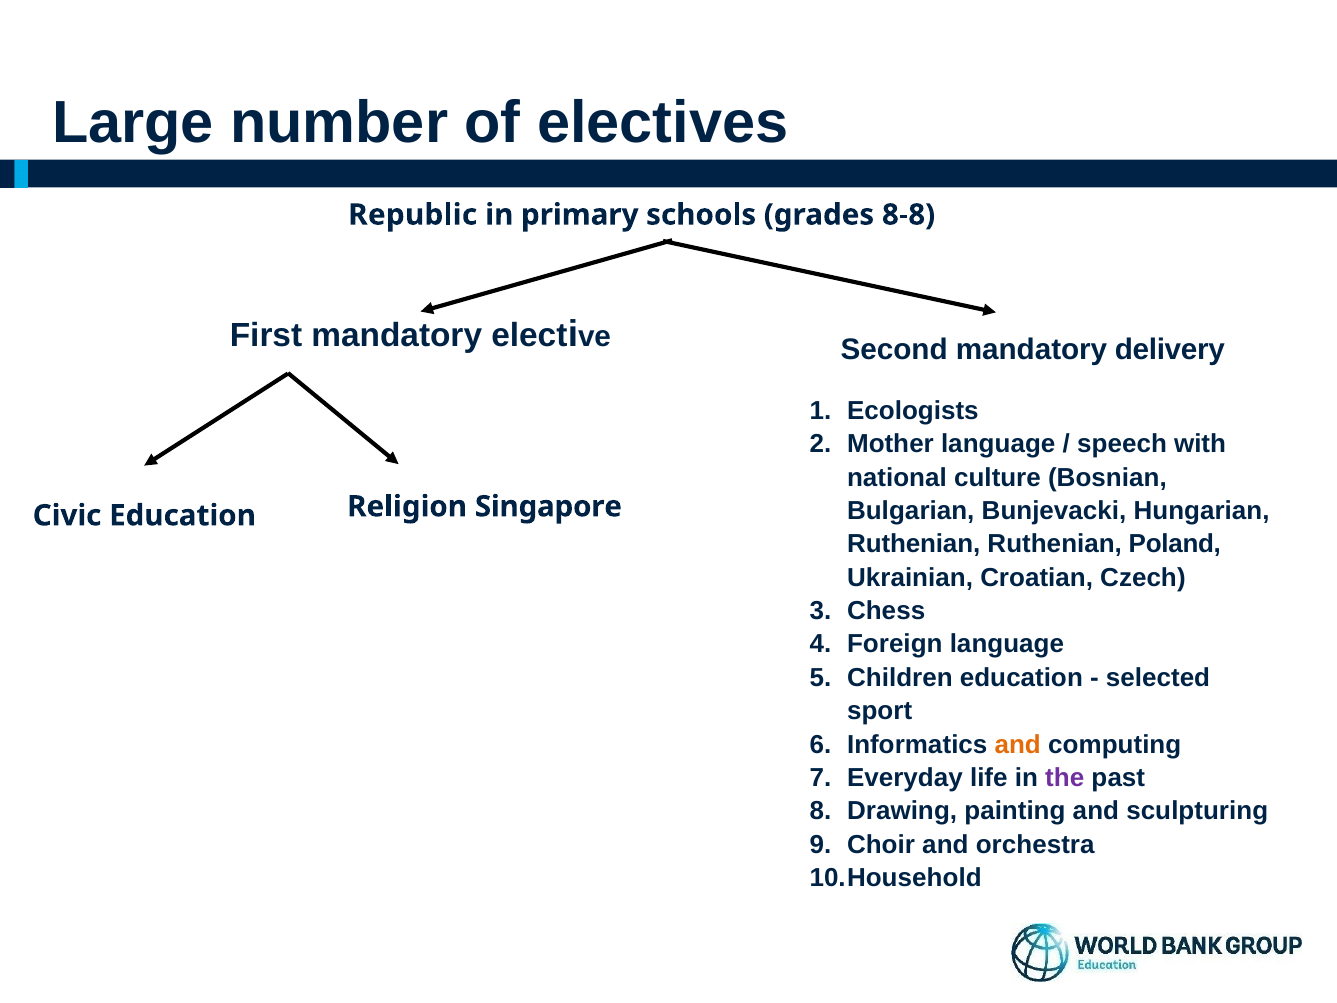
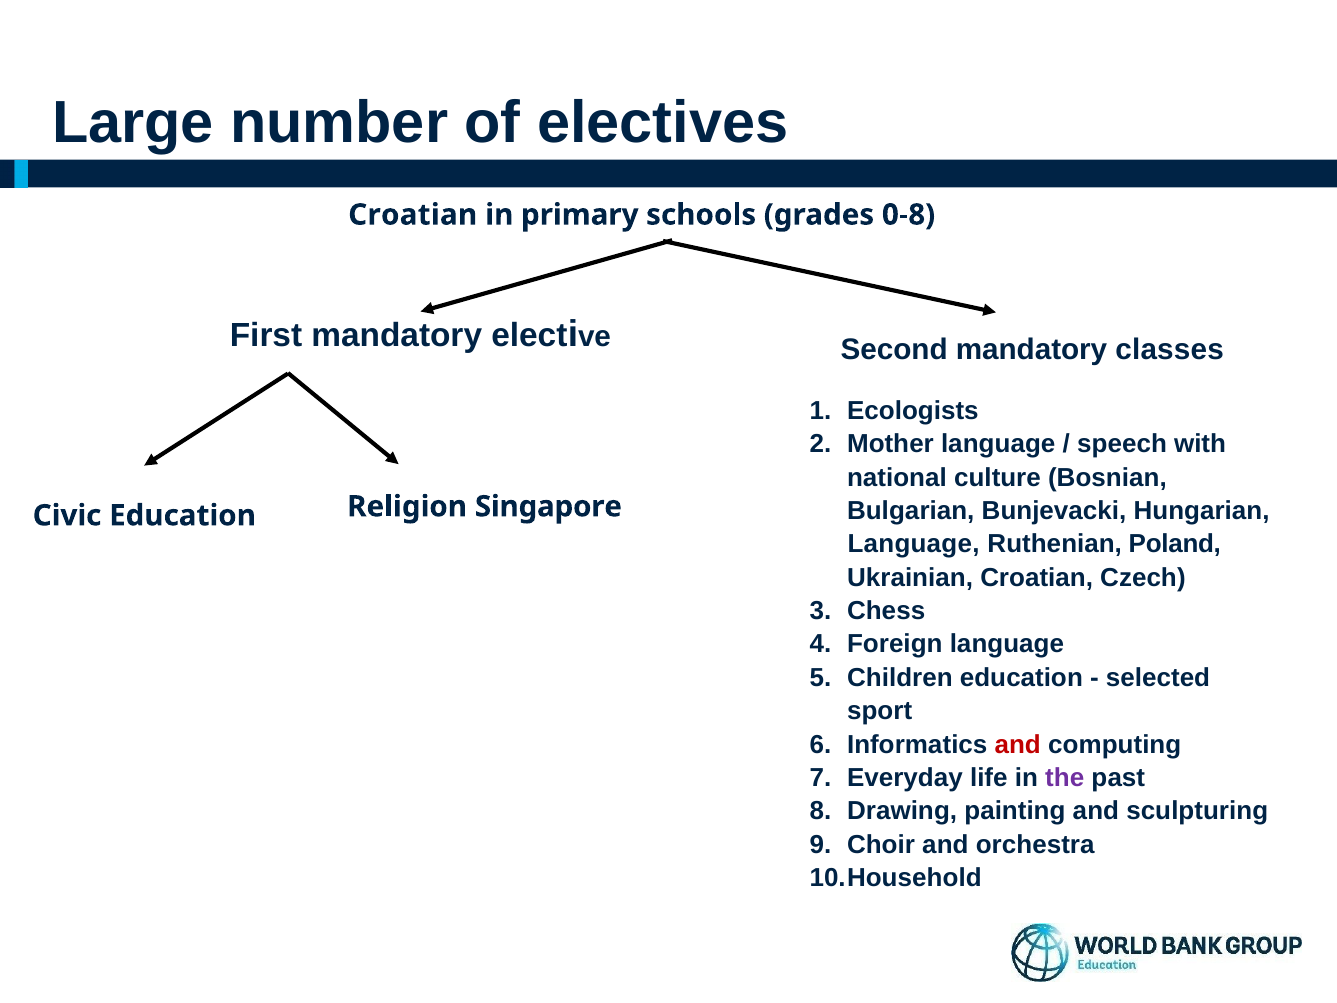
Republic: Republic -> Croatian (413, 215)
8-8: 8-8 -> 0-8 (909, 215)
delivery: delivery -> classes (1170, 350)
Ruthenian: Ruthenian -> Language (914, 544)
and colour: orange -> red (1018, 744)
